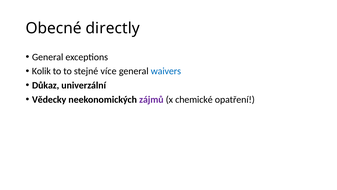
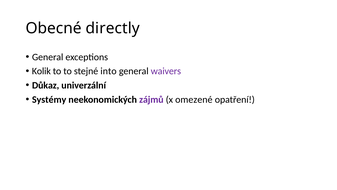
více: více -> into (109, 71)
waivers colour: blue -> purple (166, 71)
Vědecky: Vědecky -> Systémy (49, 99)
chemické: chemické -> omezené (194, 99)
